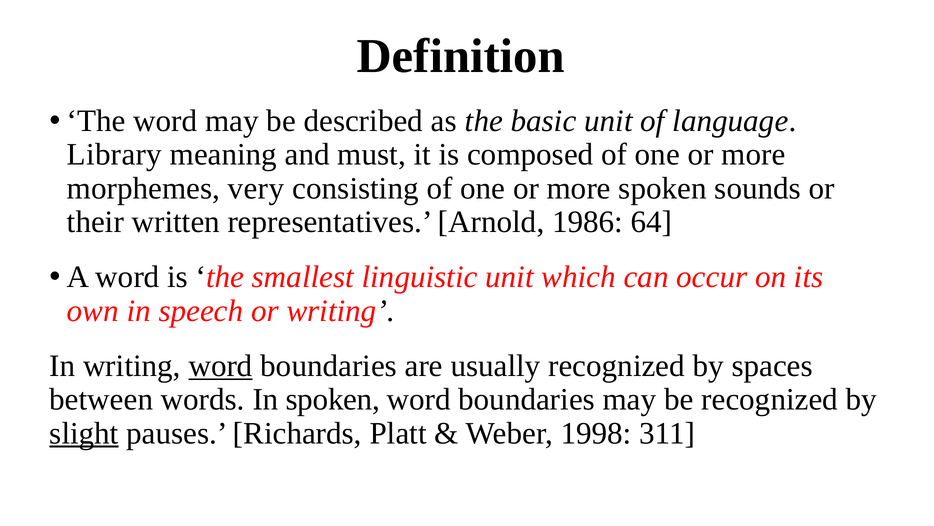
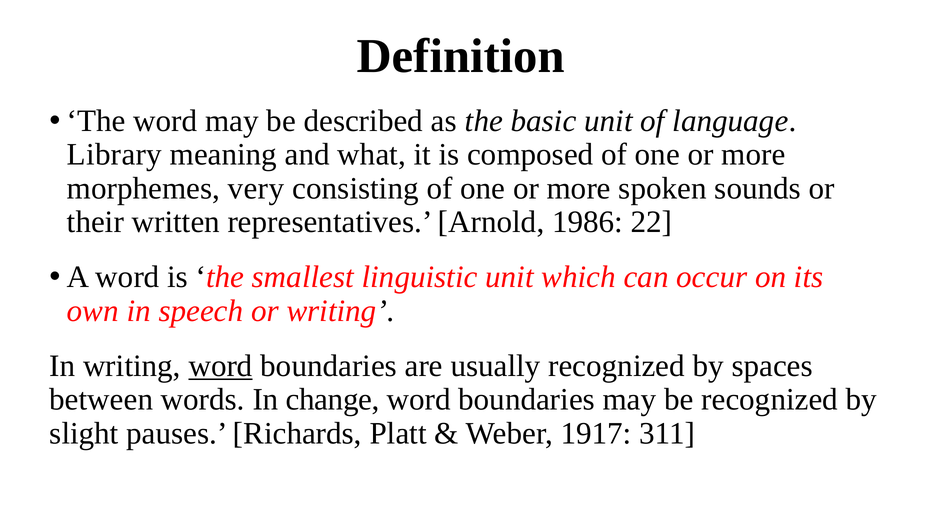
must: must -> what (372, 154)
64: 64 -> 22 (652, 222)
In spoken: spoken -> change (333, 399)
slight underline: present -> none (84, 433)
1998: 1998 -> 1917 (596, 433)
